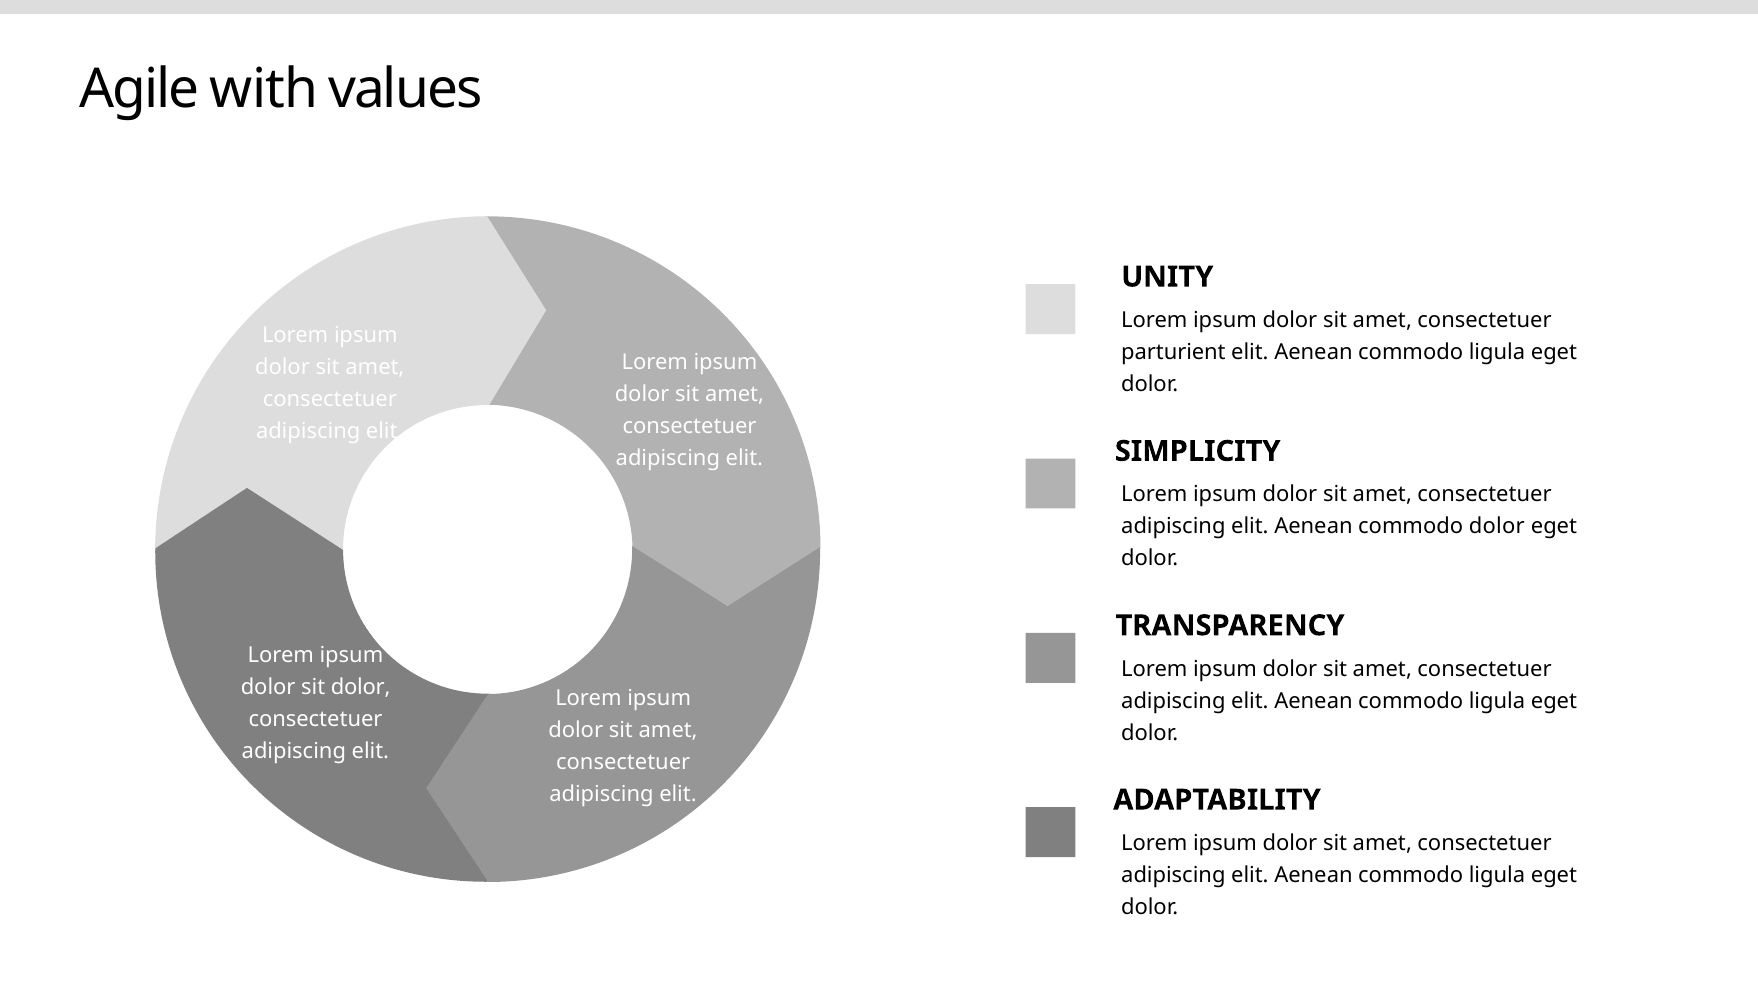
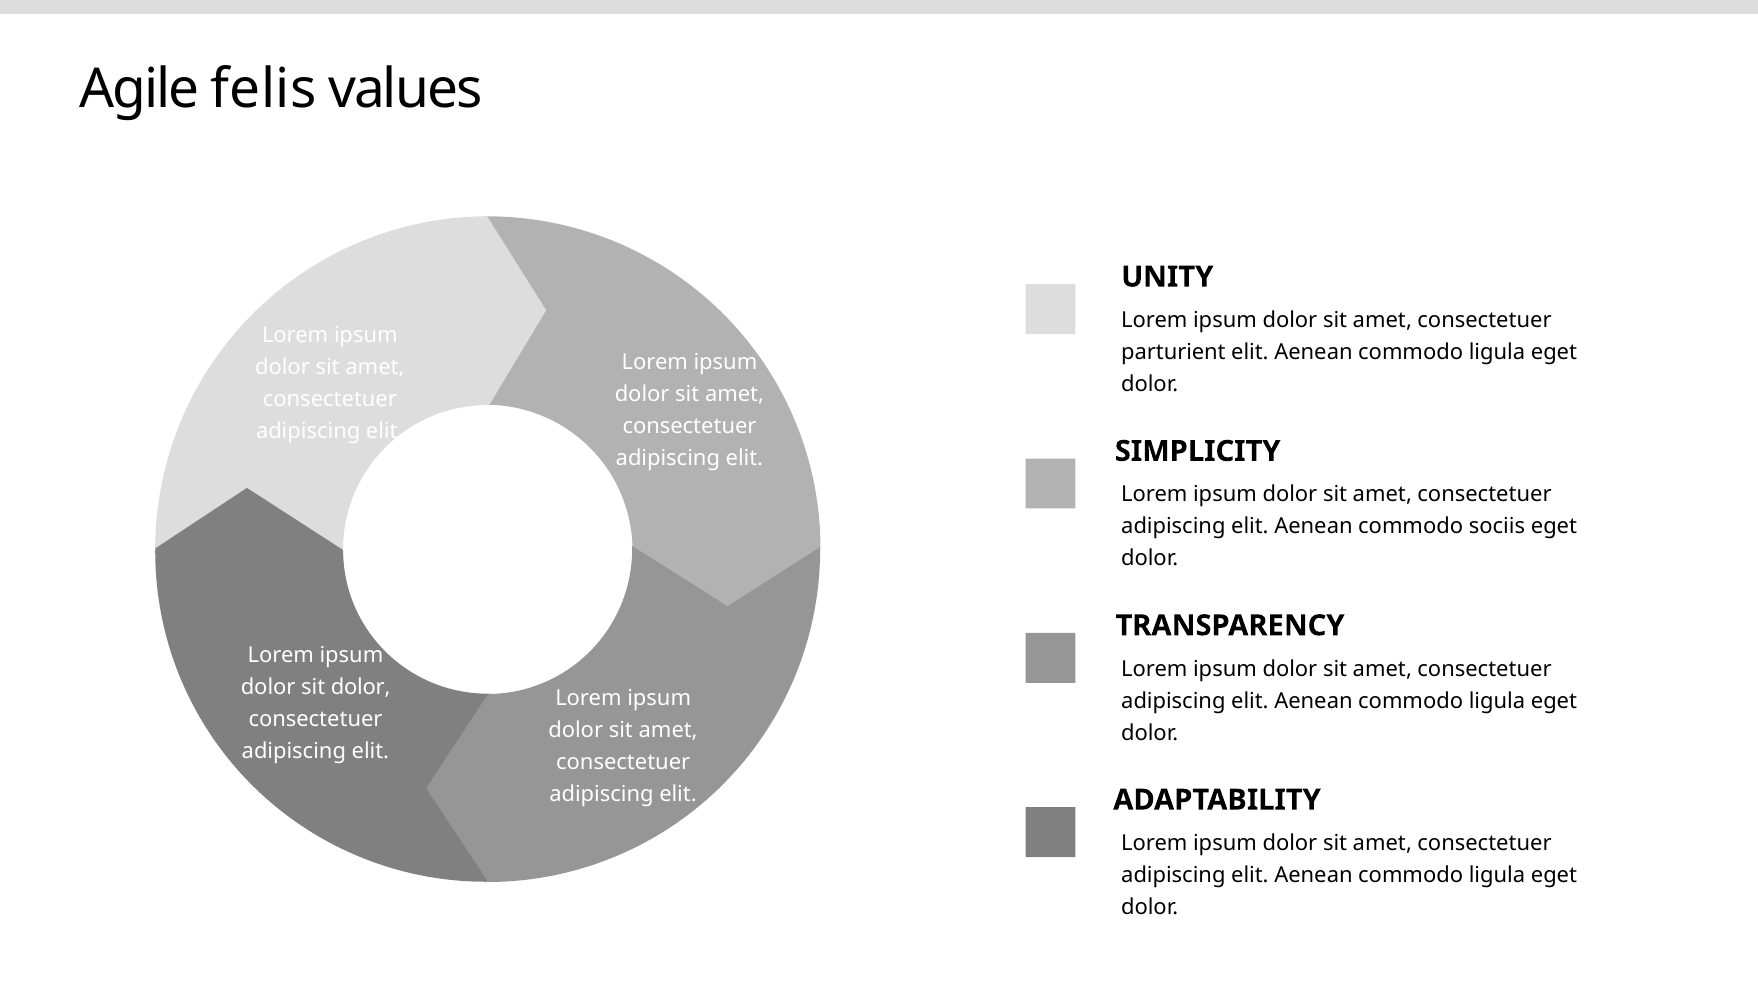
with: with -> felis (264, 89)
commodo dolor: dolor -> sociis (1497, 526)
